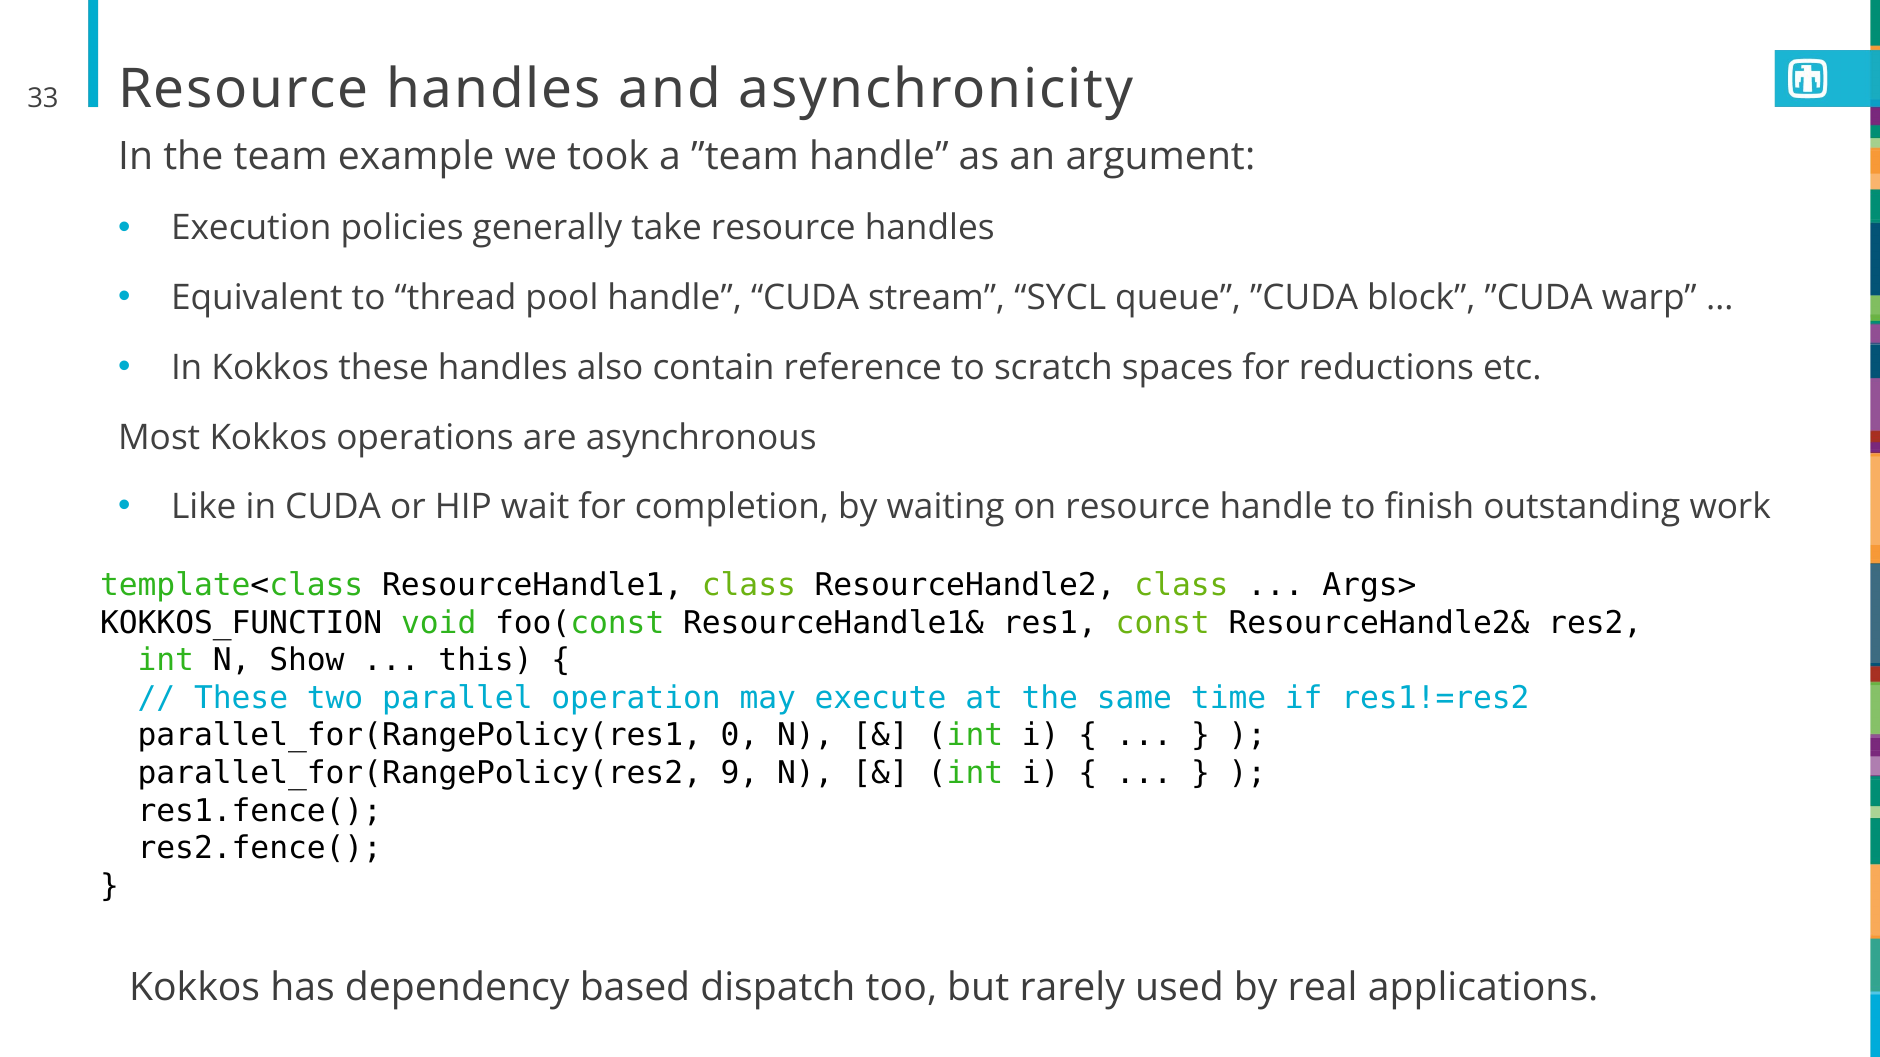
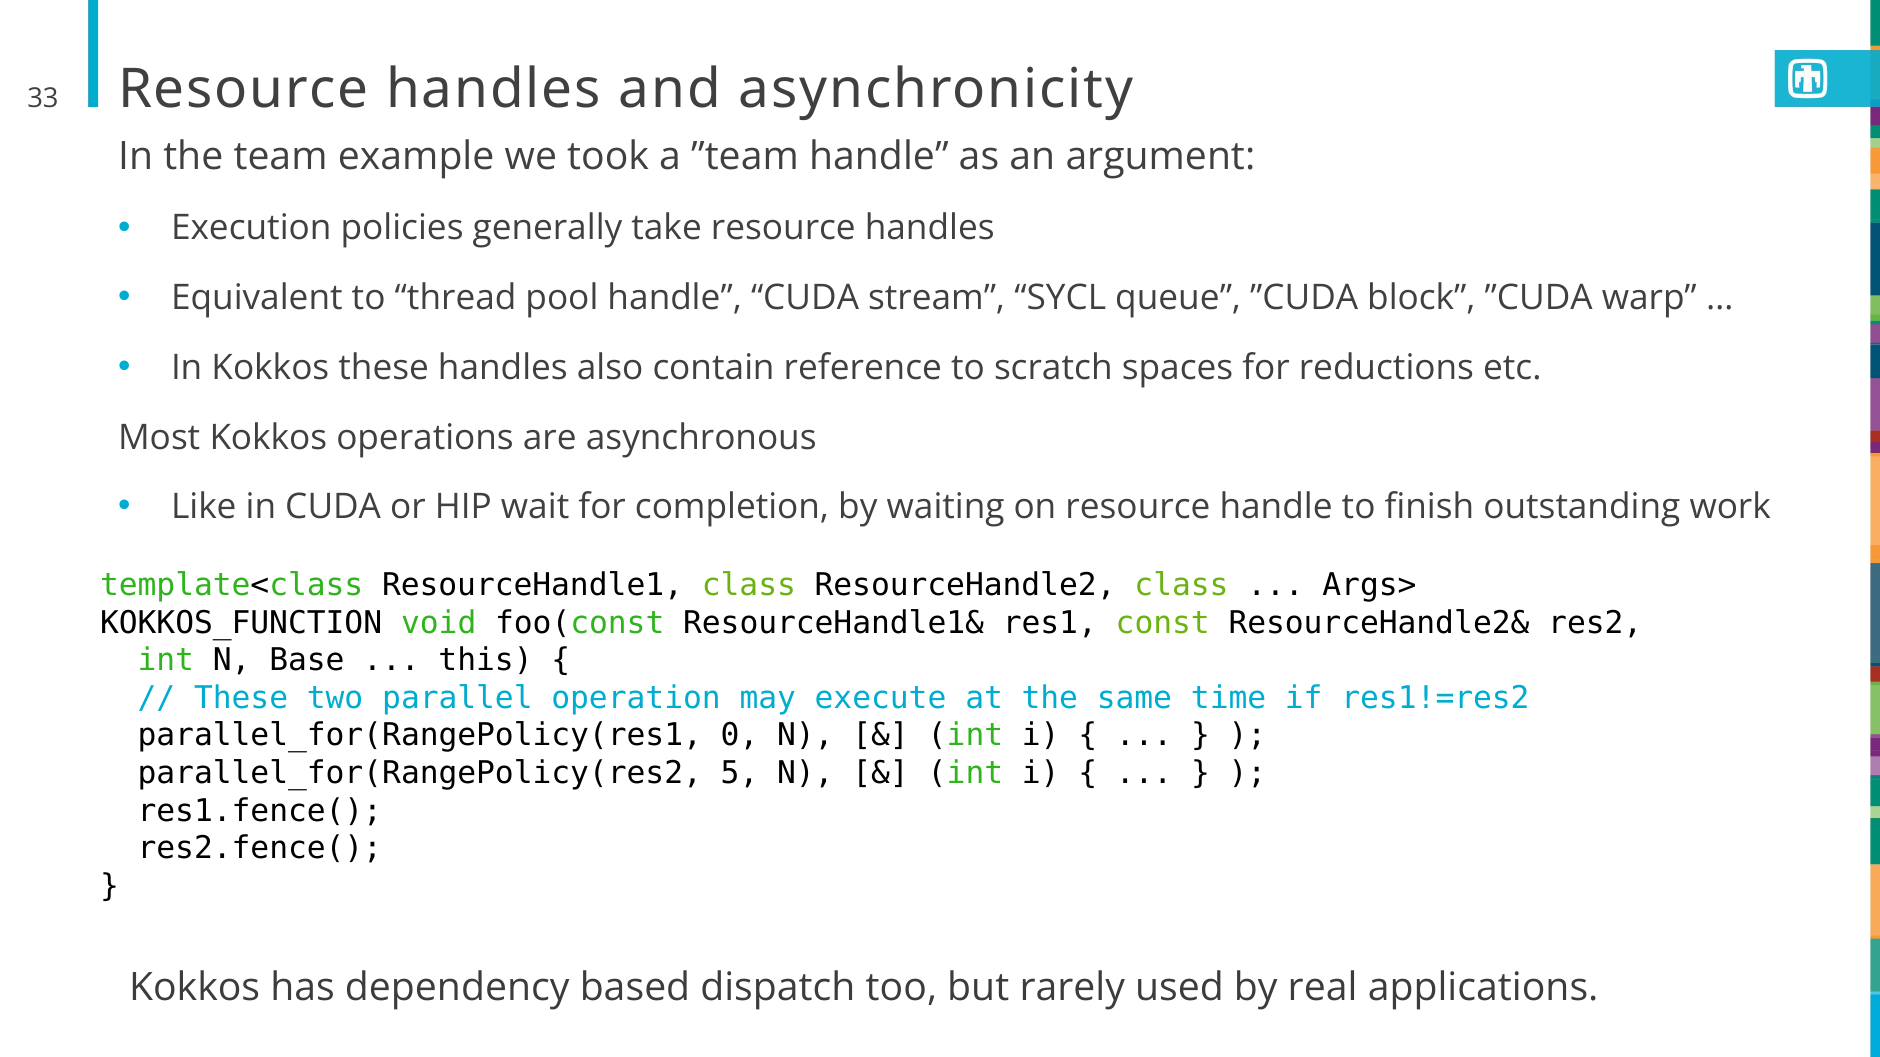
Show: Show -> Base (307, 661)
9: 9 -> 5 (740, 773)
